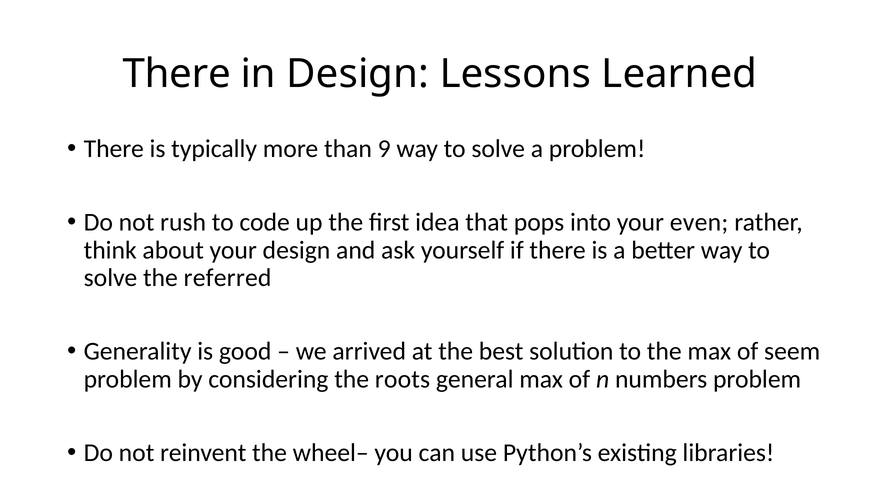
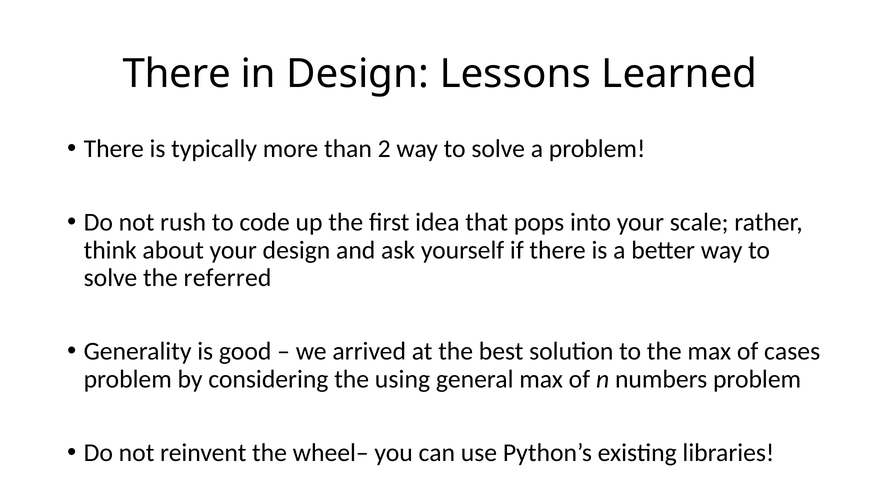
9: 9 -> 2 (384, 149)
even: even -> scale (699, 223)
seem: seem -> cases (792, 352)
roots: roots -> using (403, 380)
